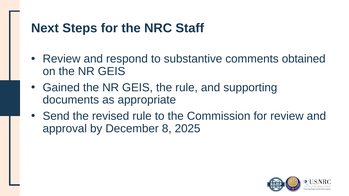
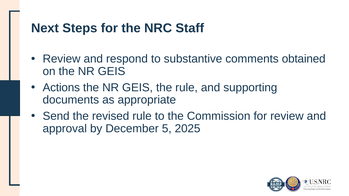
Gained: Gained -> Actions (61, 88)
8: 8 -> 5 (167, 129)
